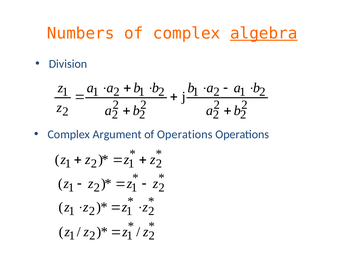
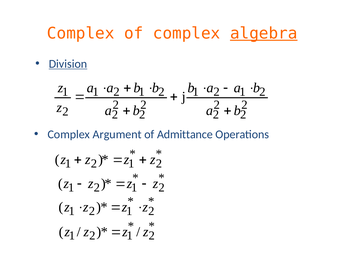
Numbers: Numbers -> Complex (81, 33)
Division underline: none -> present (68, 64)
of Operations: Operations -> Admittance (185, 134)
